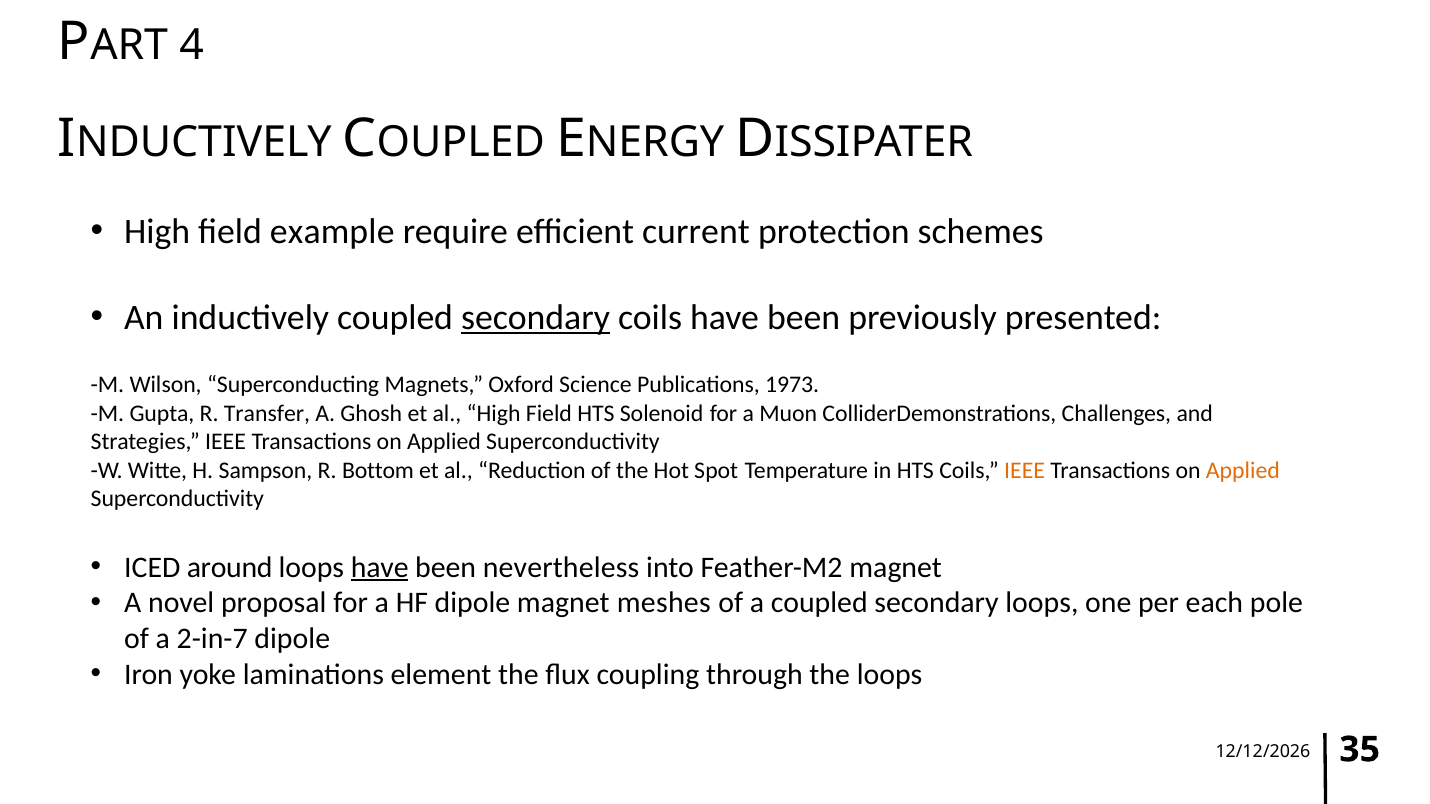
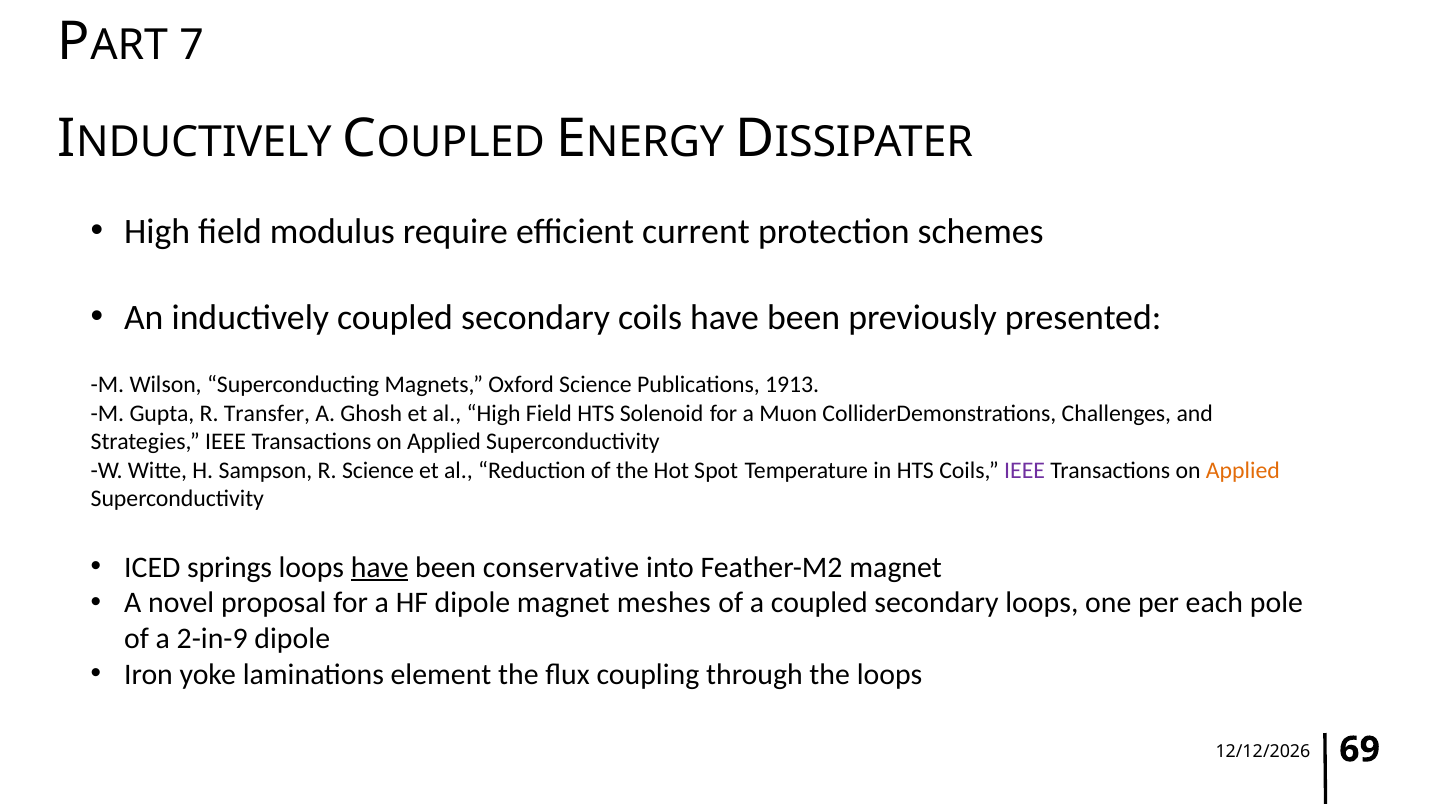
4: 4 -> 7 (192, 46)
example: example -> modulus (332, 232)
secondary underline: present -> none (535, 318)
1973: 1973 -> 1913 (792, 385)
R Bottom: Bottom -> Science (378, 471)
IEEE colour: orange -> purple (1025, 471)
around: around -> springs (230, 568)
nevertheless: nevertheless -> conservative (561, 568)
2-in-7: 2-in-7 -> 2-in-9 (212, 639)
35: 35 -> 69 (1360, 750)
